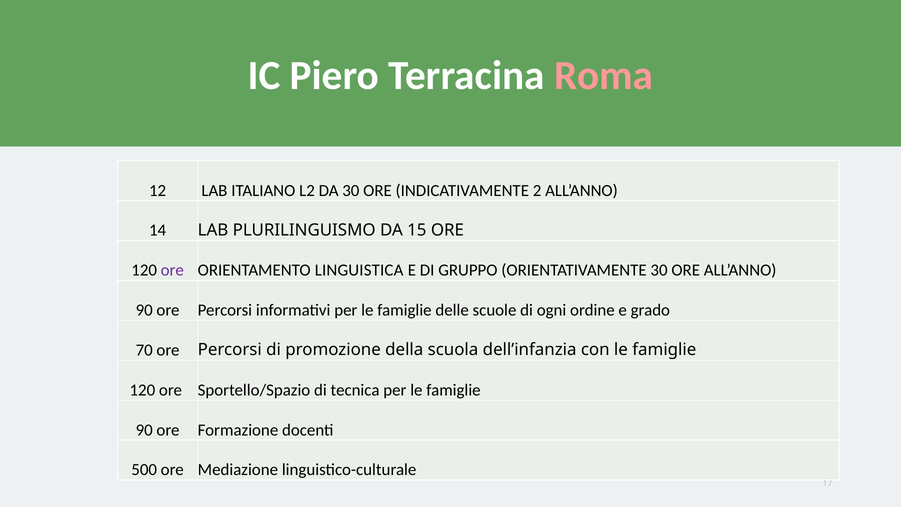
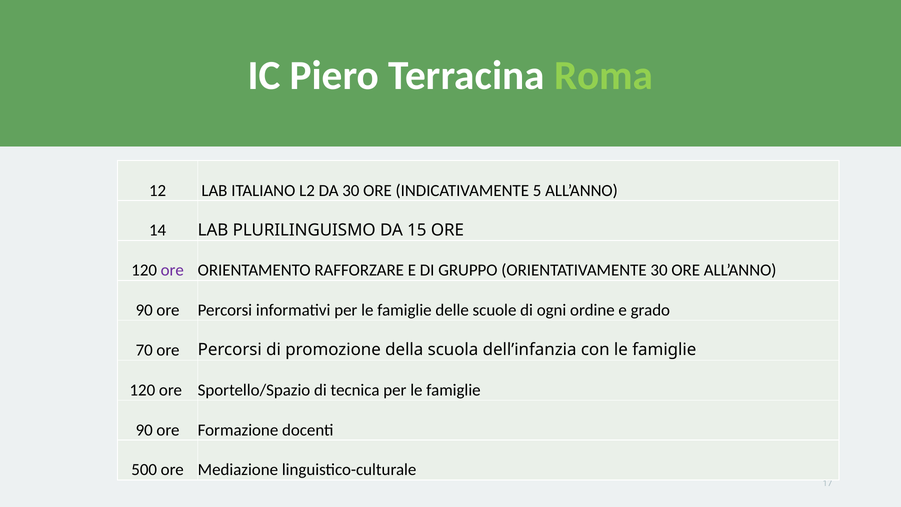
Roma colour: pink -> light green (604, 76)
2: 2 -> 5 (537, 190)
LINGUISTICA: LINGUISTICA -> RAFFORZARE (359, 270)
